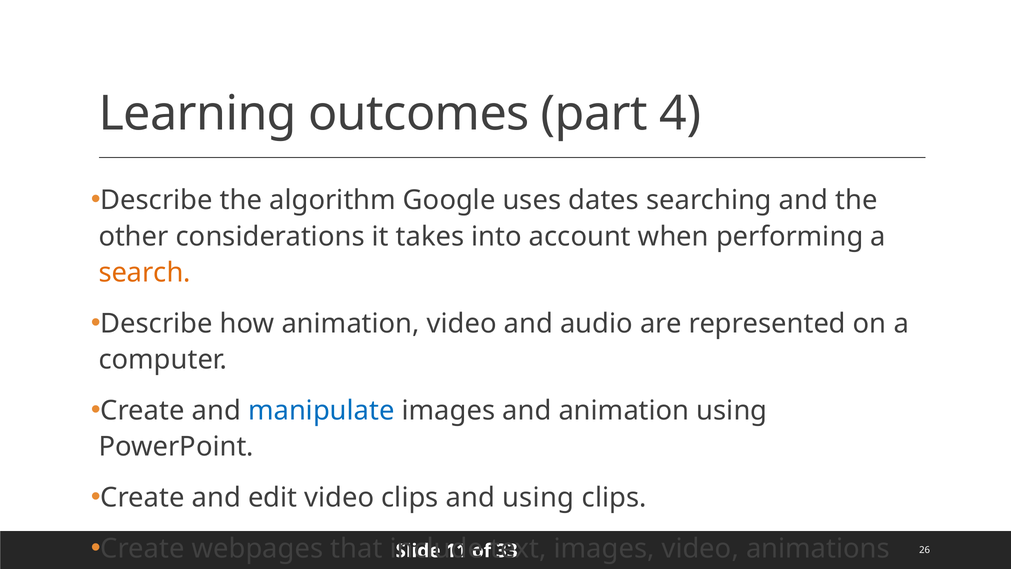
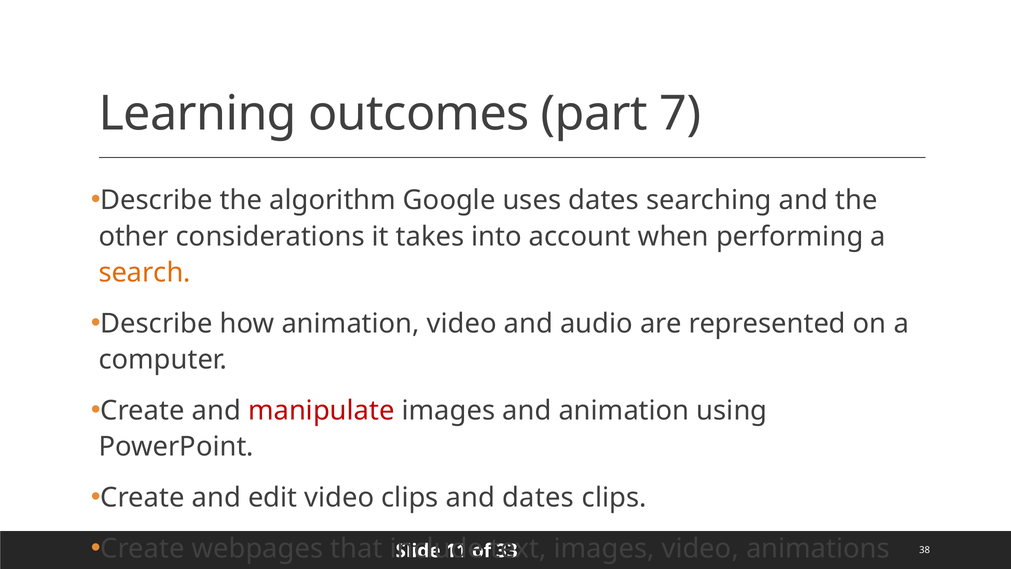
4: 4 -> 7 (680, 114)
manipulate colour: blue -> red (321, 410)
and using: using -> dates (538, 497)
26: 26 -> 38 (925, 550)
